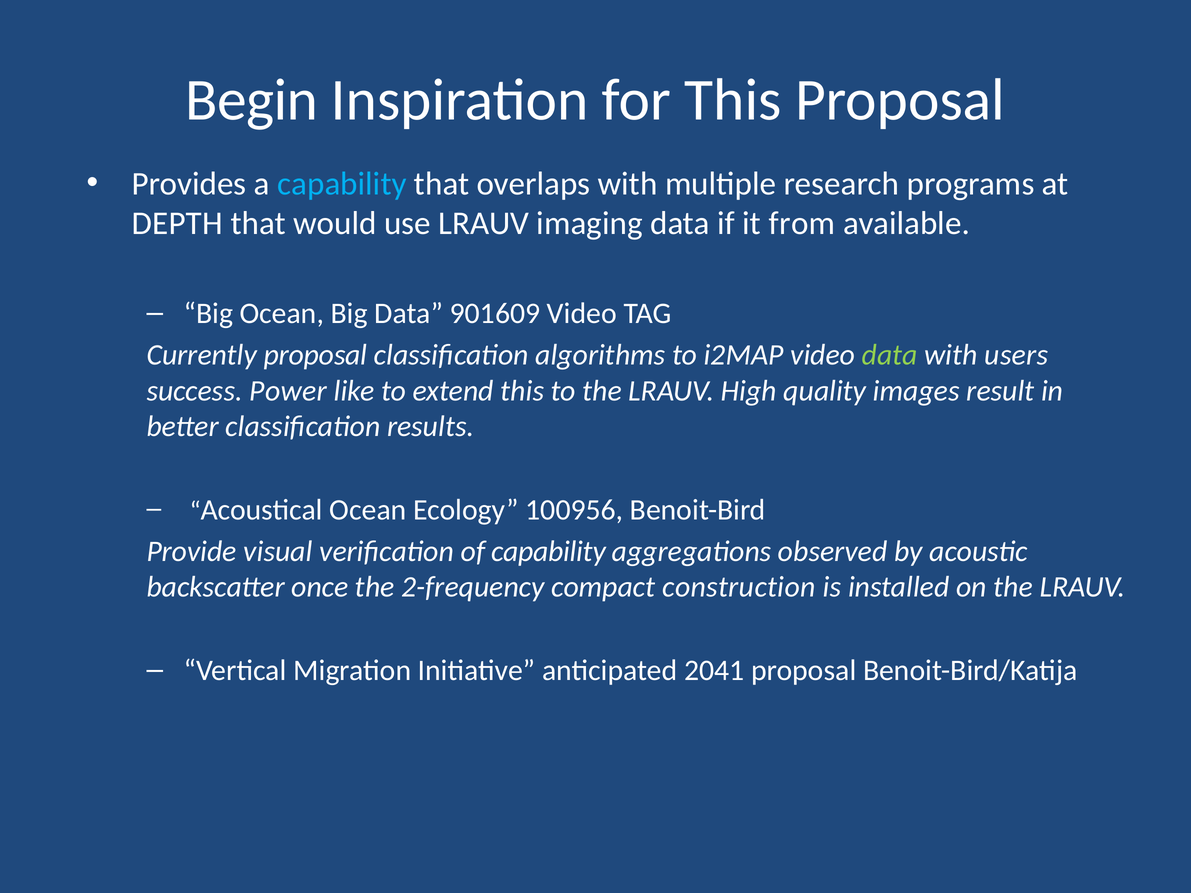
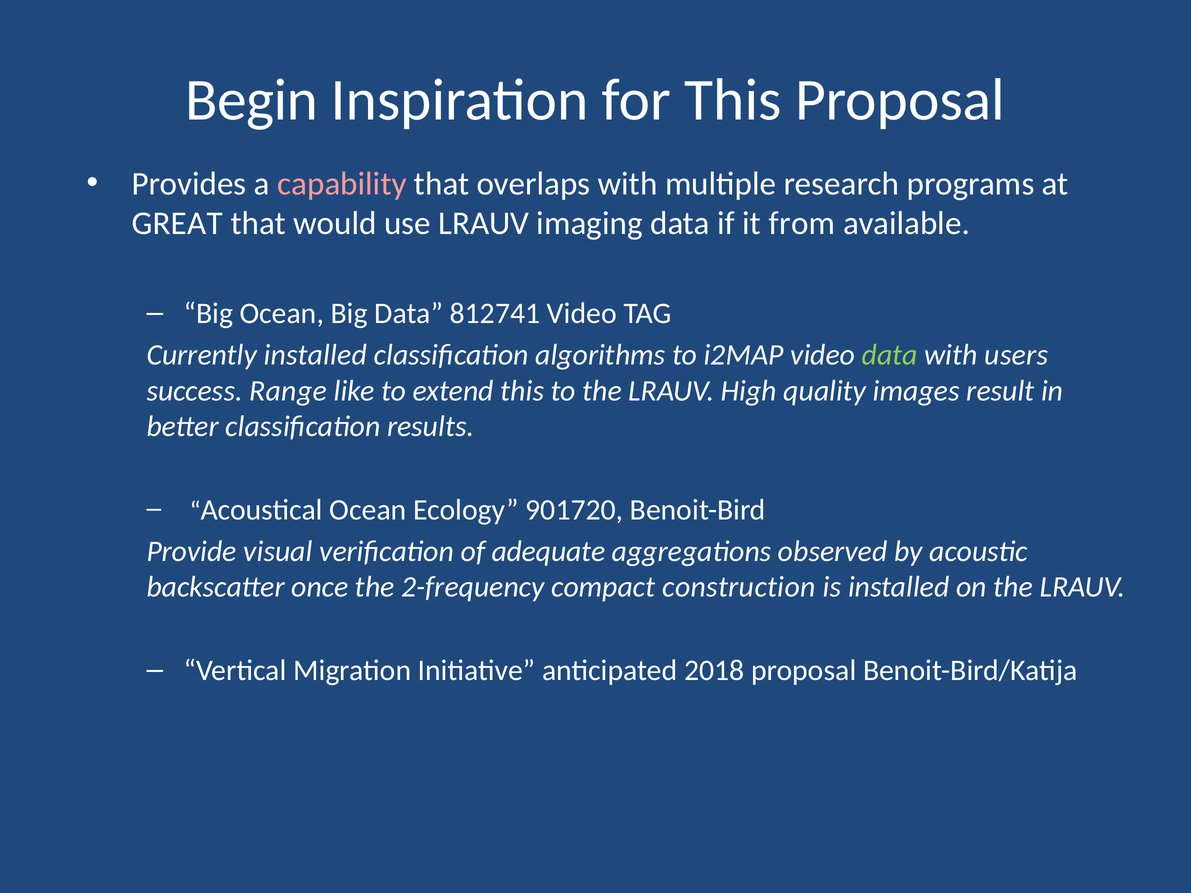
capability colour: light blue -> pink (342, 184)
DEPTH: DEPTH -> GREAT (177, 224)
901609: 901609 -> 812741 (495, 313)
Currently proposal: proposal -> installed (315, 355)
Power: Power -> Range (288, 391)
100956: 100956 -> 901720 (574, 510)
of capability: capability -> adequate (548, 552)
2041: 2041 -> 2018 (714, 671)
